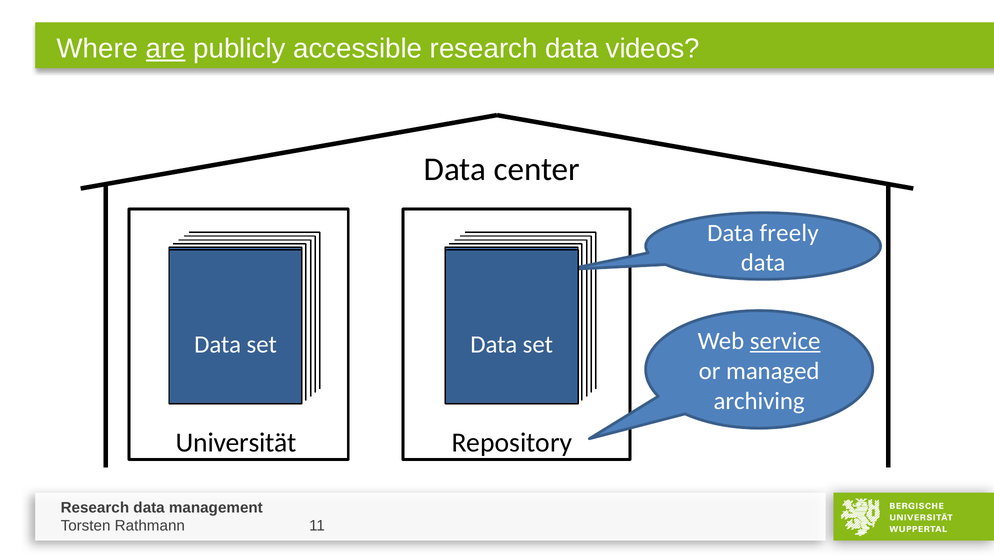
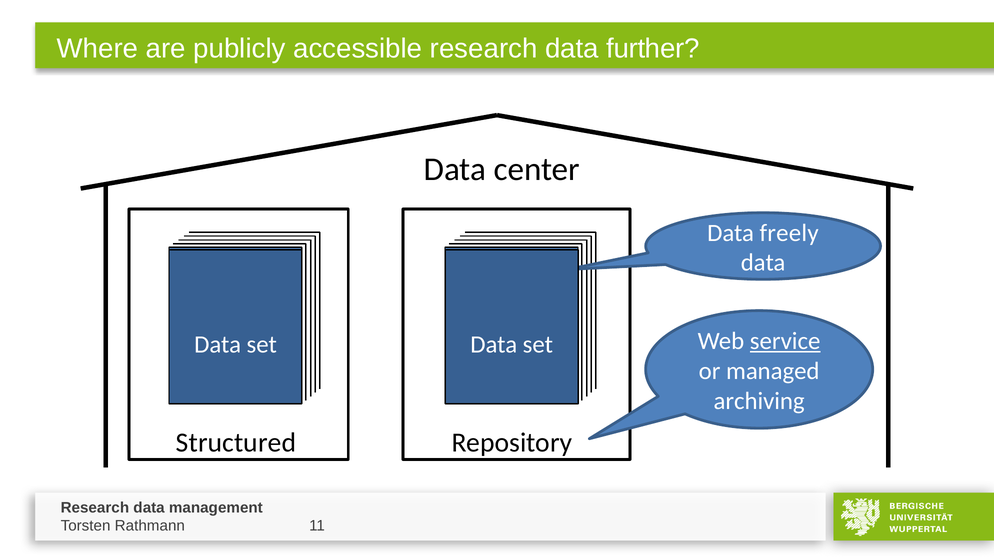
are underline: present -> none (166, 49)
videos: videos -> further (653, 49)
Universität: Universität -> Structured (236, 443)
